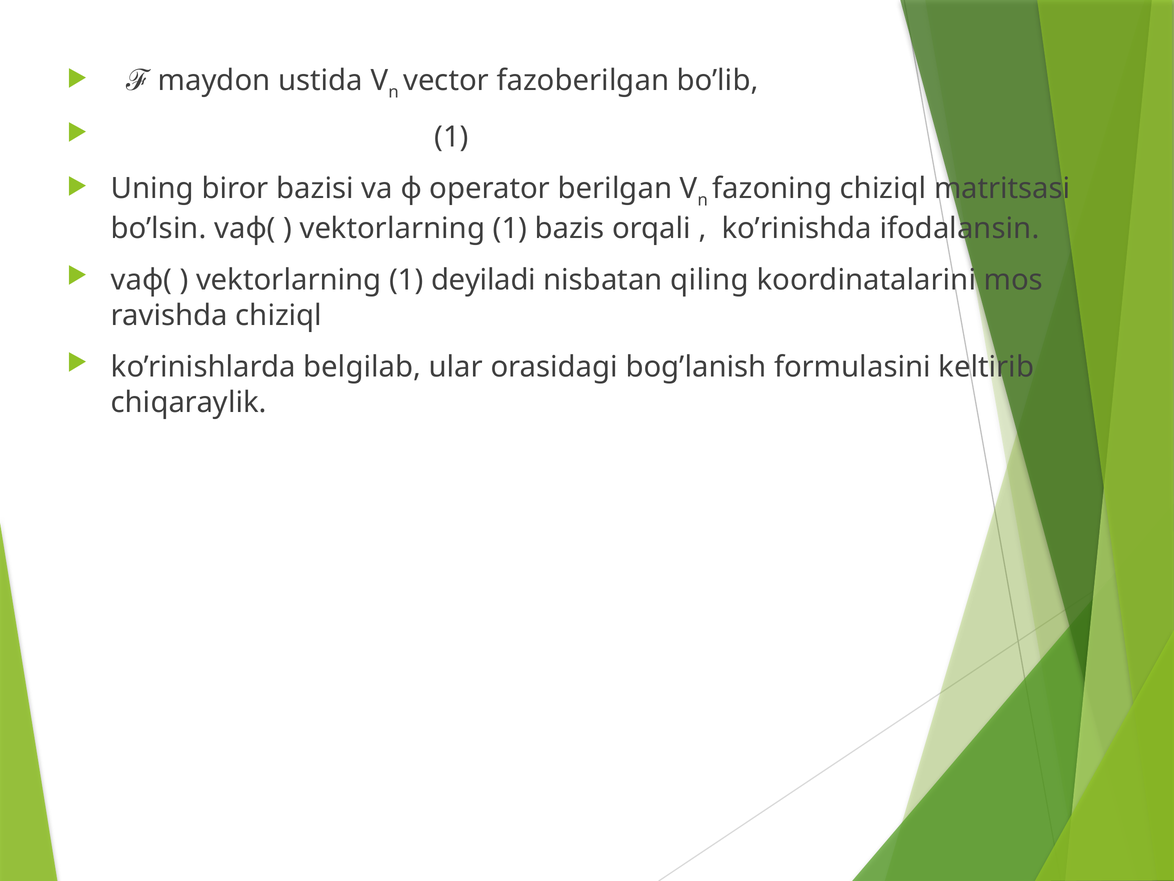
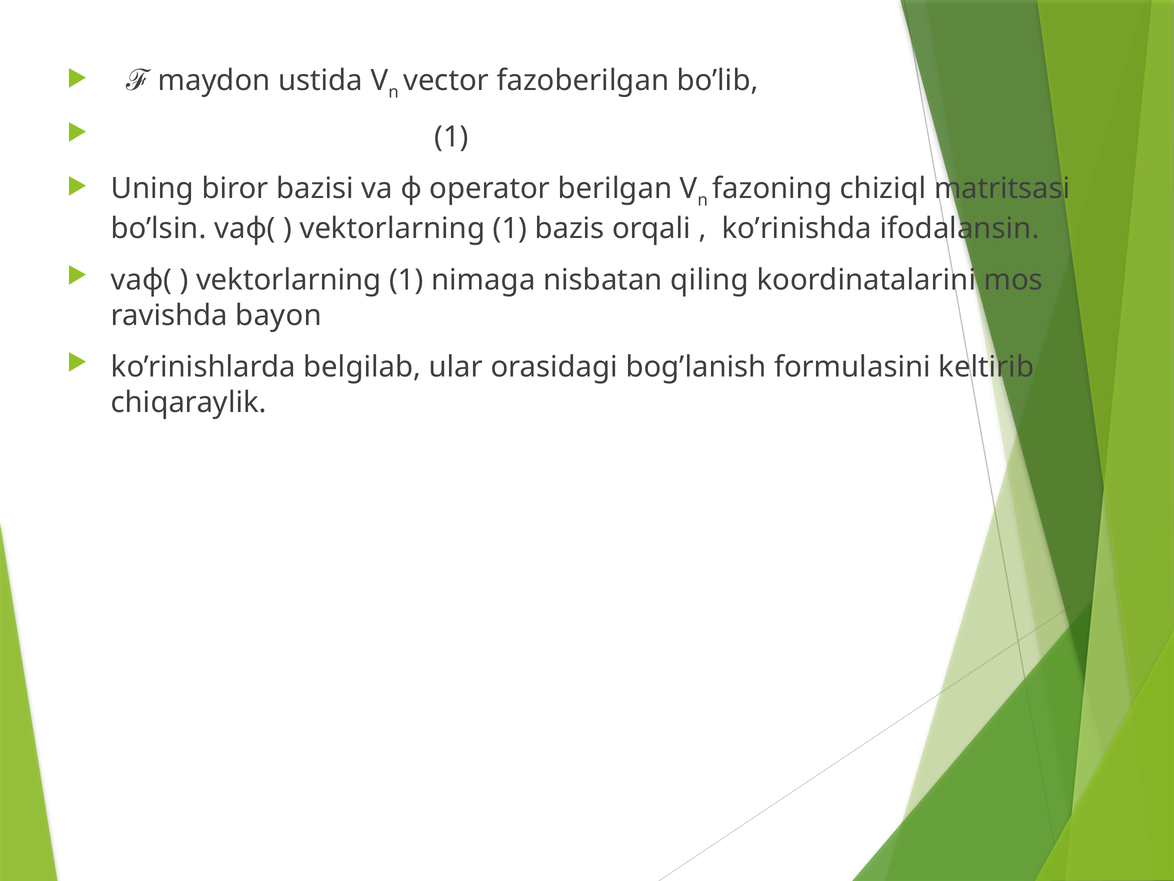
deyiladi: deyiladi -> nimaga (483, 280)
ravishda chiziql: chiziql -> bayon (279, 315)
